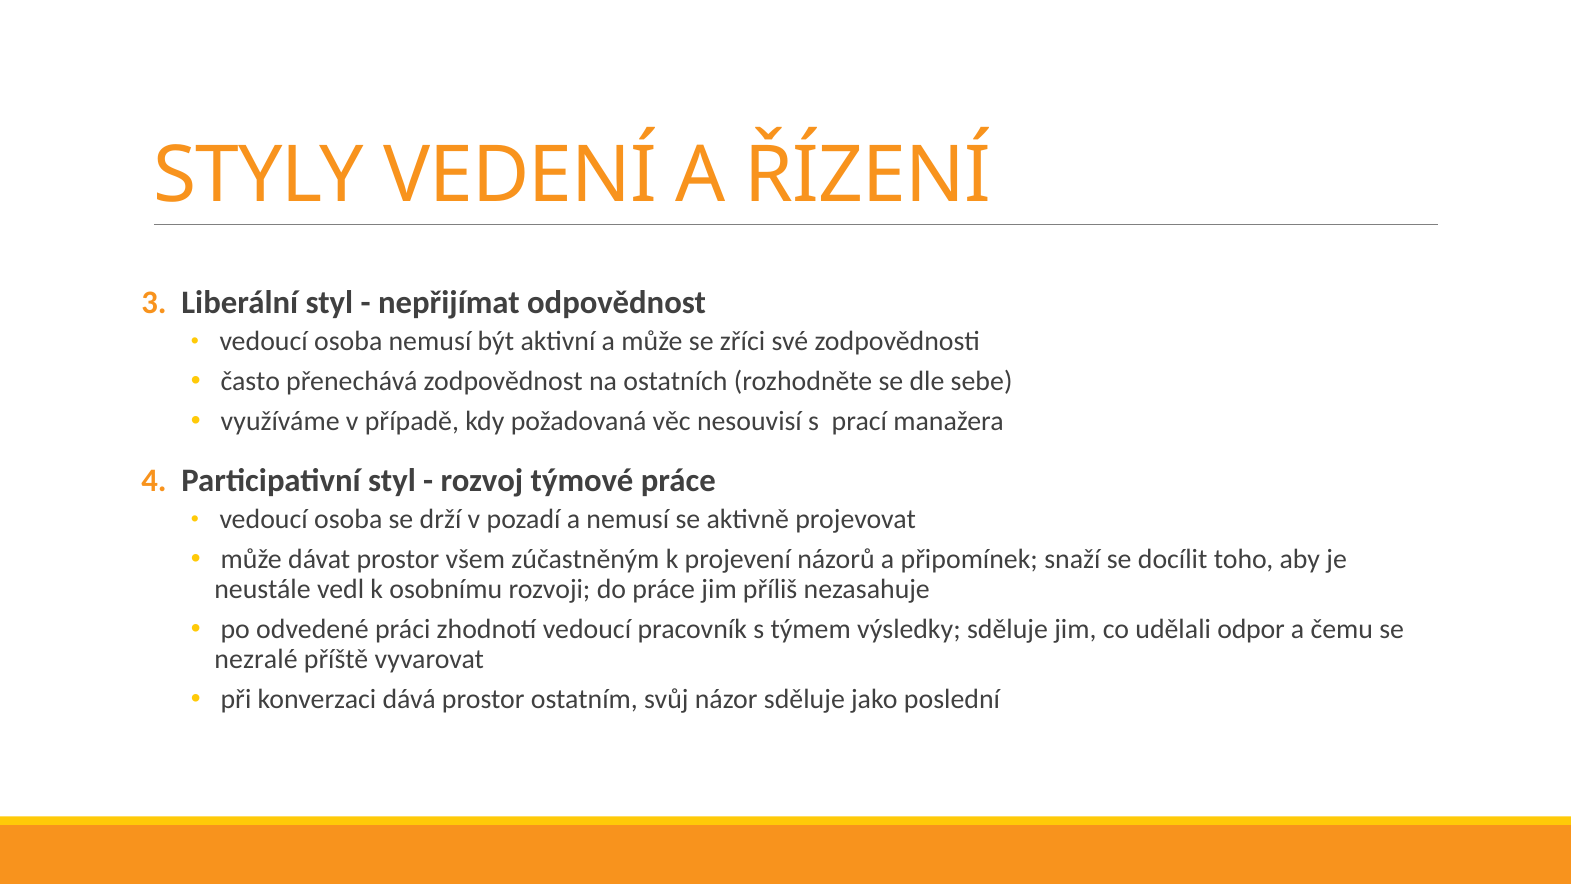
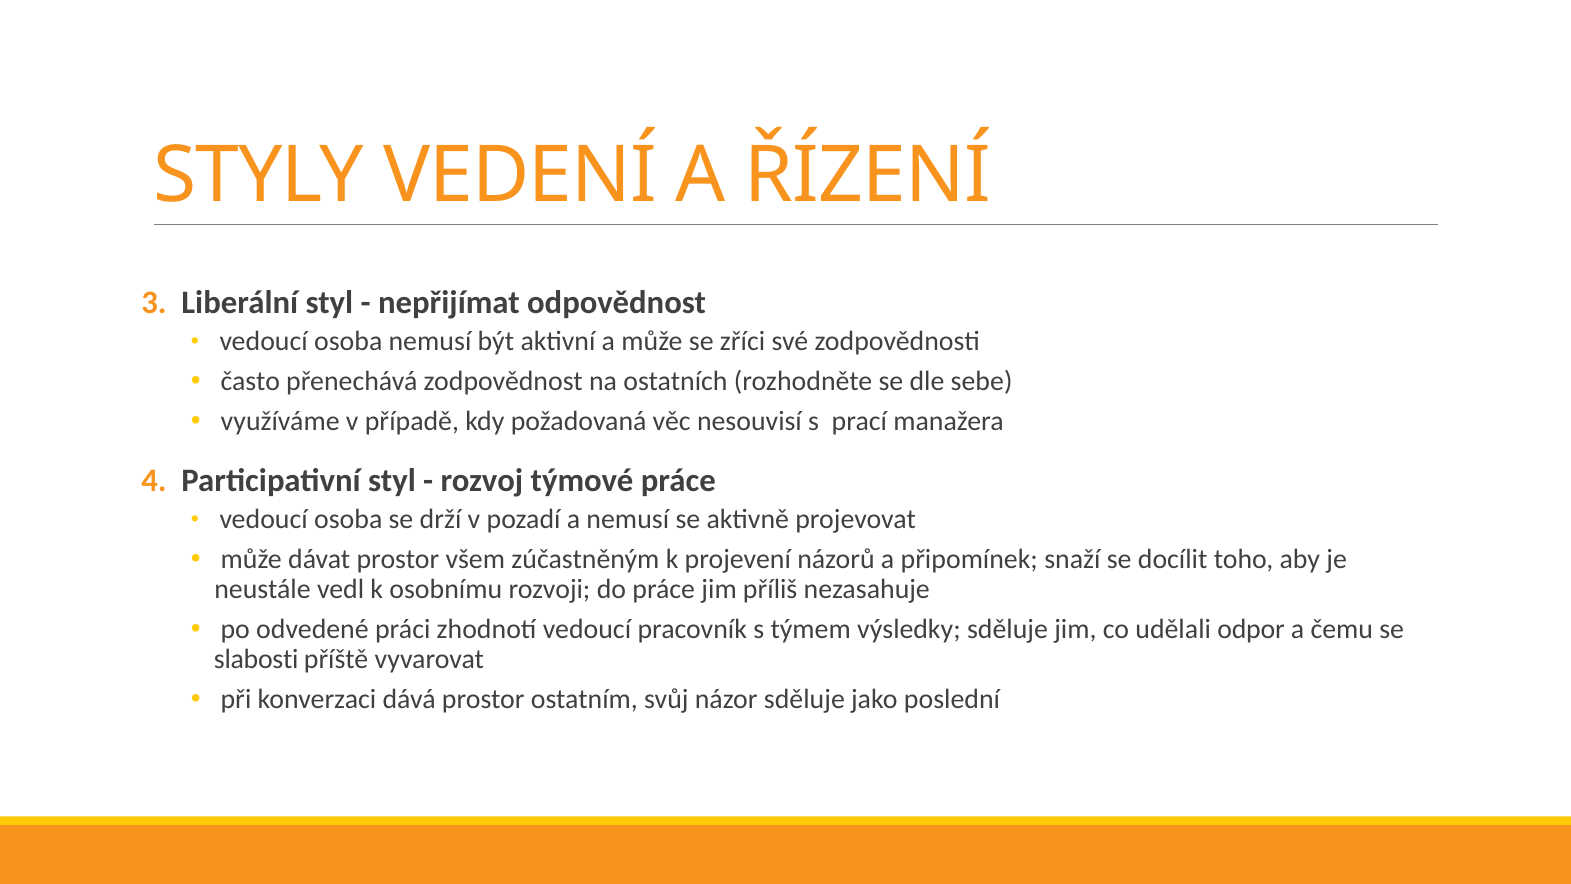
nezralé: nezralé -> slabosti (256, 659)
